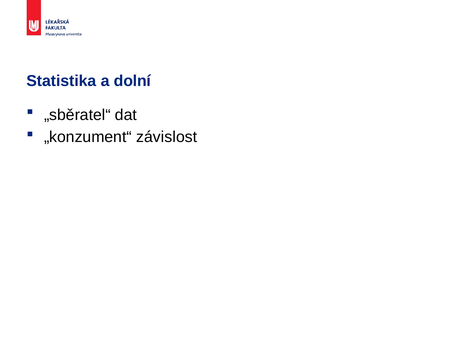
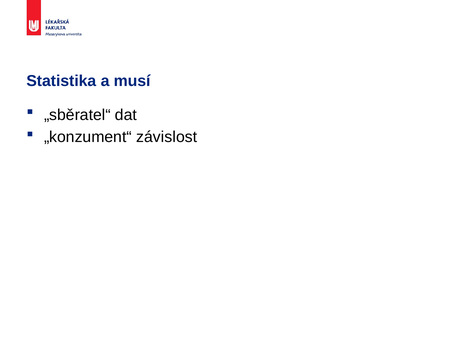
dolní: dolní -> musí (132, 81)
